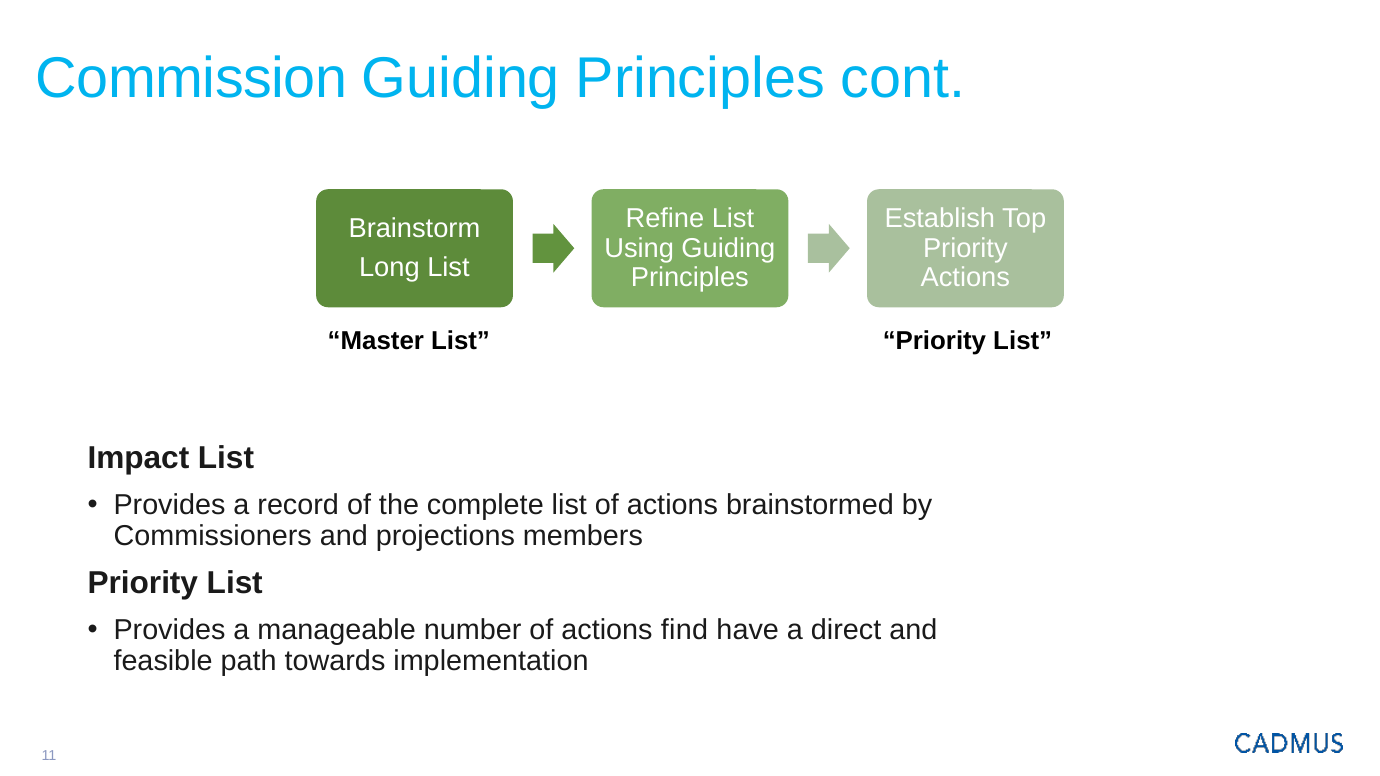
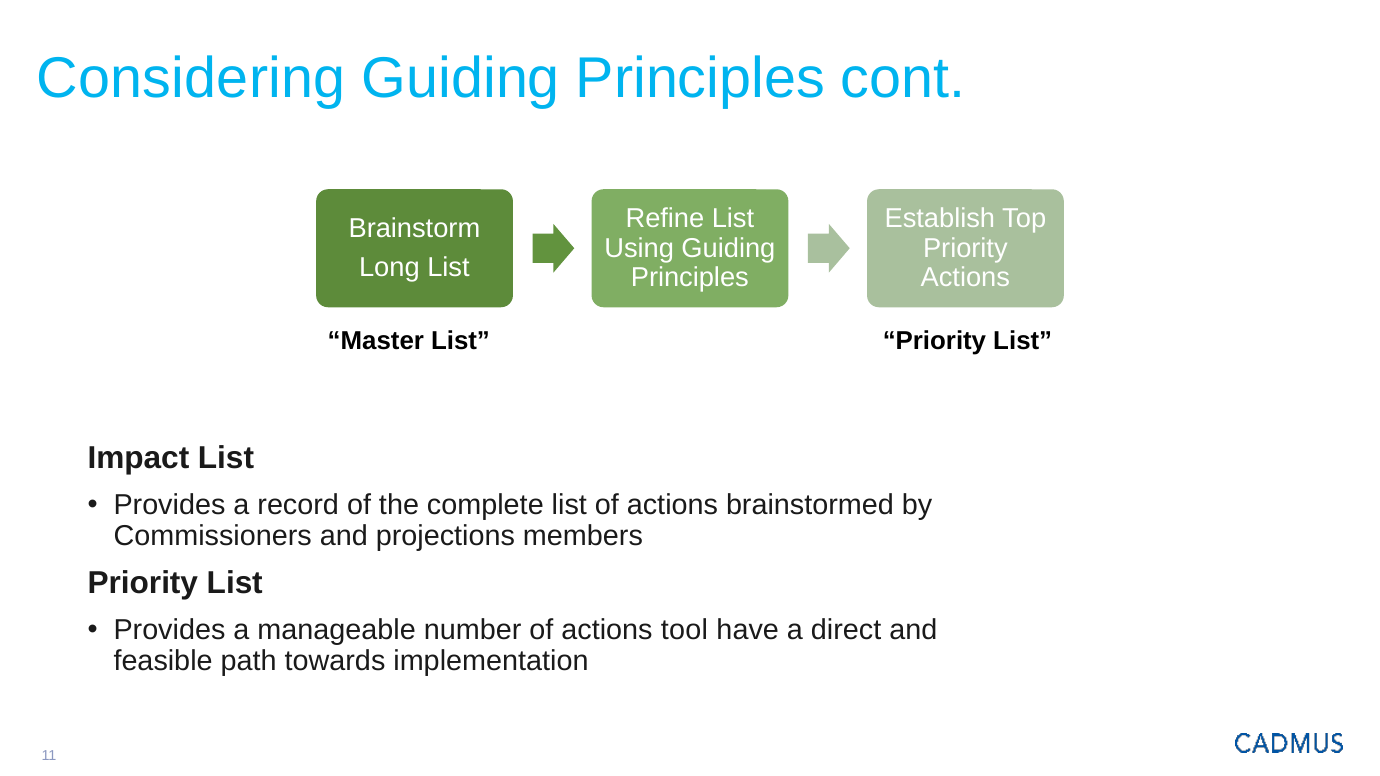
Commission: Commission -> Considering (191, 79)
find: find -> tool (684, 630)
